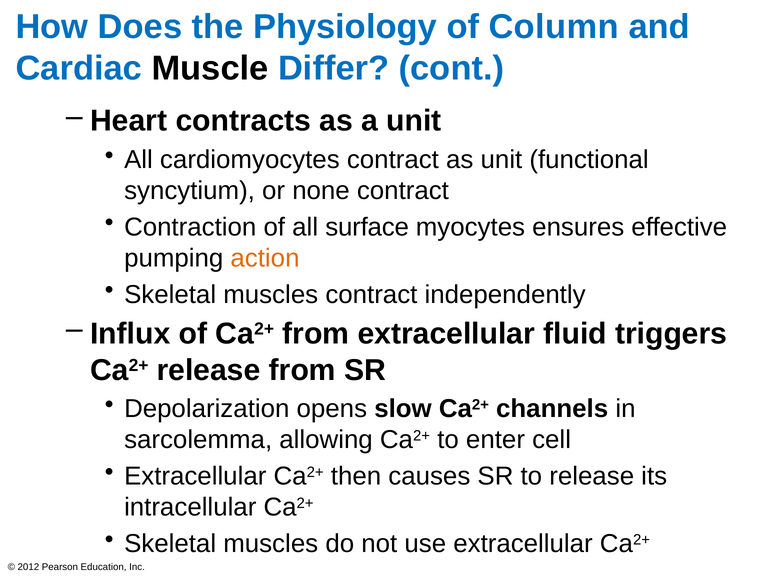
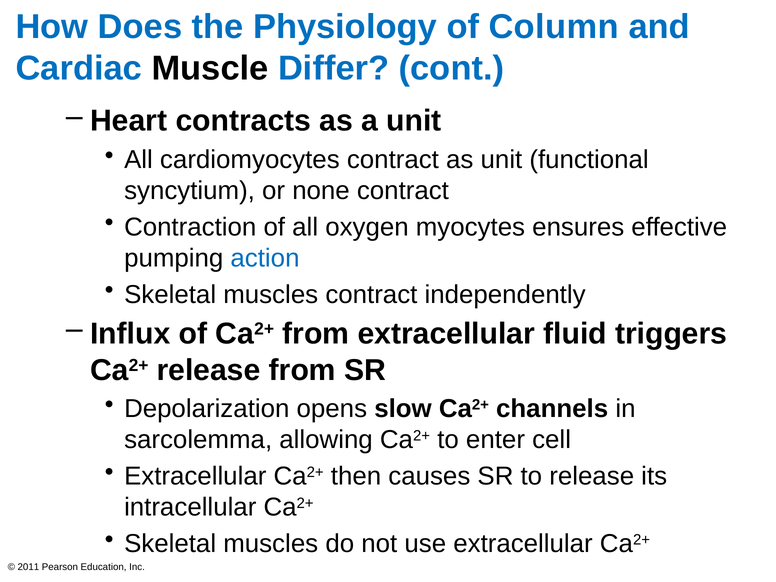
surface: surface -> oxygen (367, 227)
action colour: orange -> blue (265, 258)
2012: 2012 -> 2011 (28, 567)
